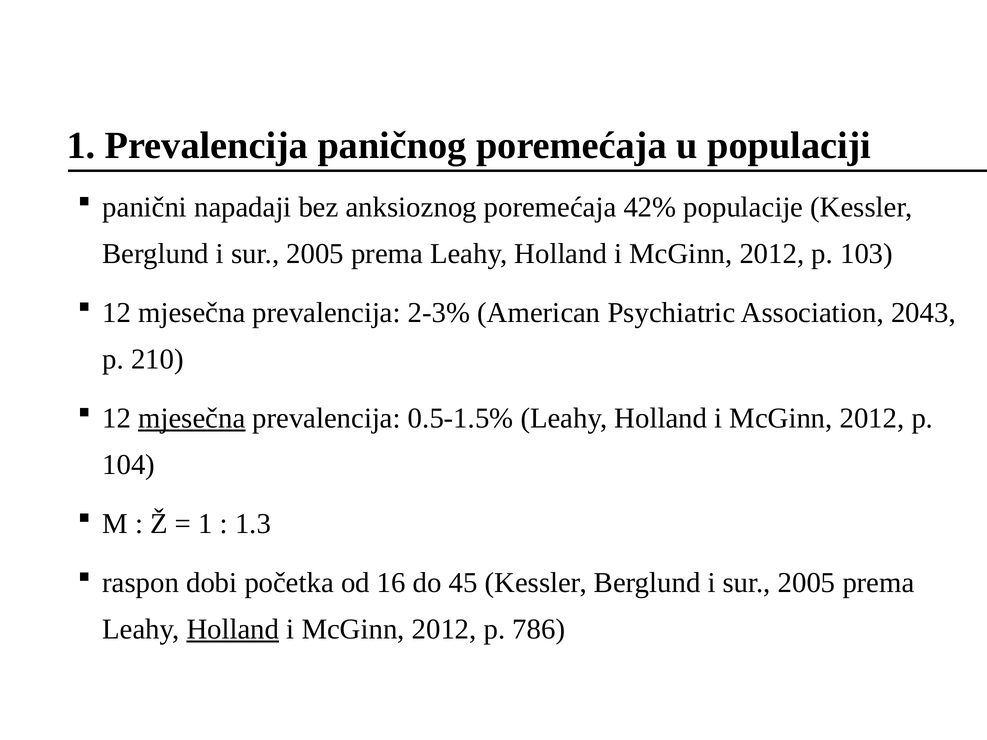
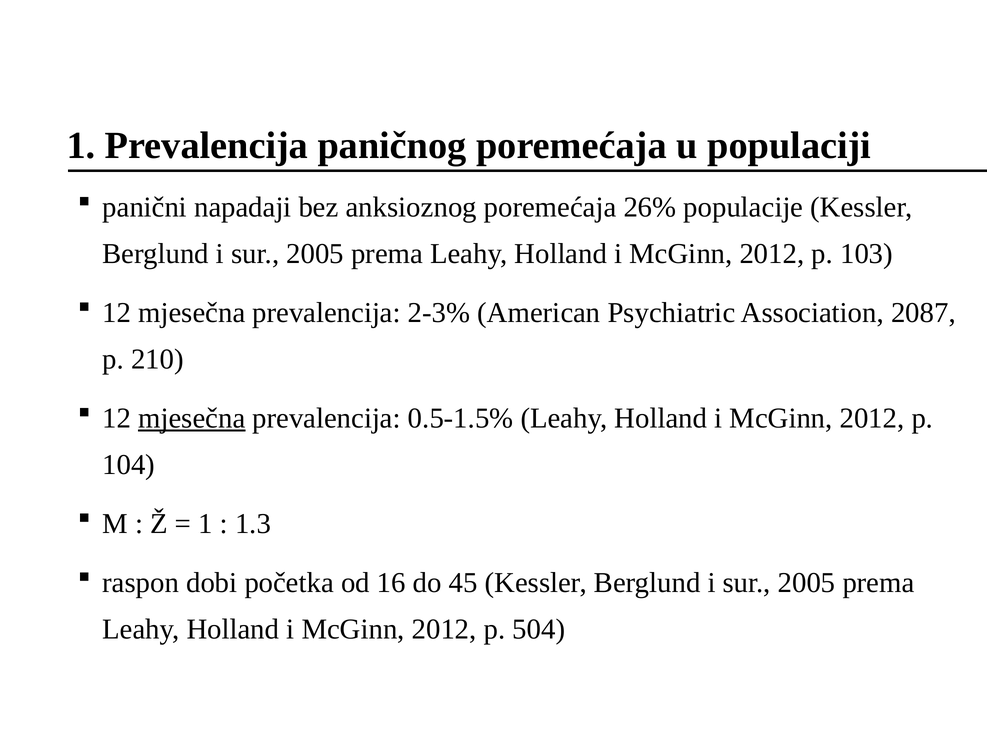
42%: 42% -> 26% (650, 207)
2043: 2043 -> 2087 (923, 313)
Holland underline: present -> none (233, 629)
786: 786 -> 504 (539, 629)
